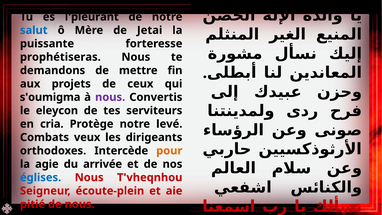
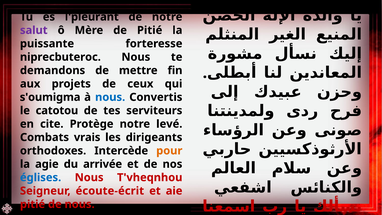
salut colour: blue -> purple (34, 30)
de Jetai: Jetai -> Pitié (150, 30)
prophétiseras: prophétiseras -> niprecbuteroc (60, 57)
nous colour: purple -> blue (110, 97)
eleycon: eleycon -> catotou (57, 111)
cria: cria -> cite (52, 124)
veux: veux -> vrais (87, 137)
écoute-plein: écoute-plein -> écoute-écrit (110, 191)
